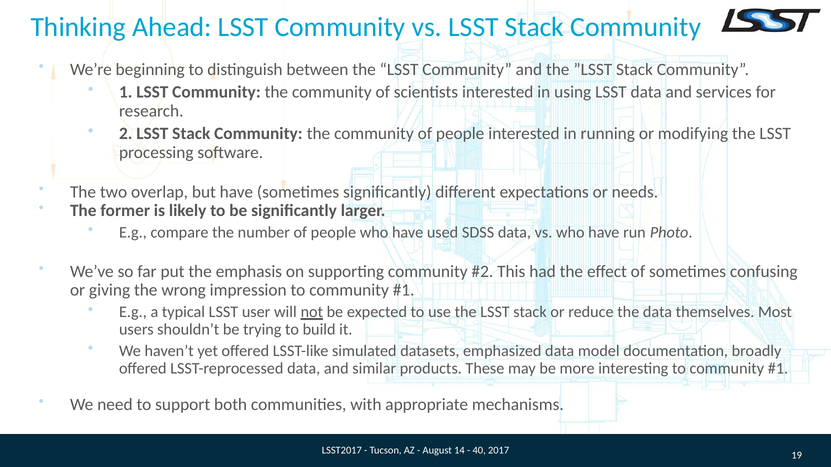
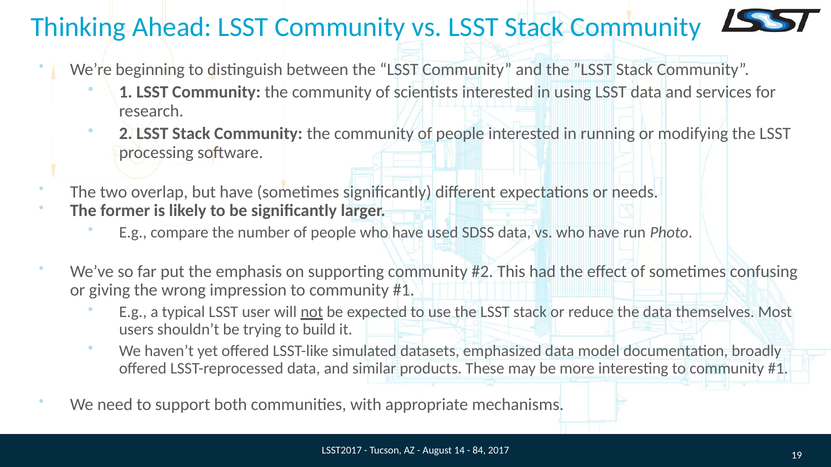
40: 40 -> 84 (479, 451)
